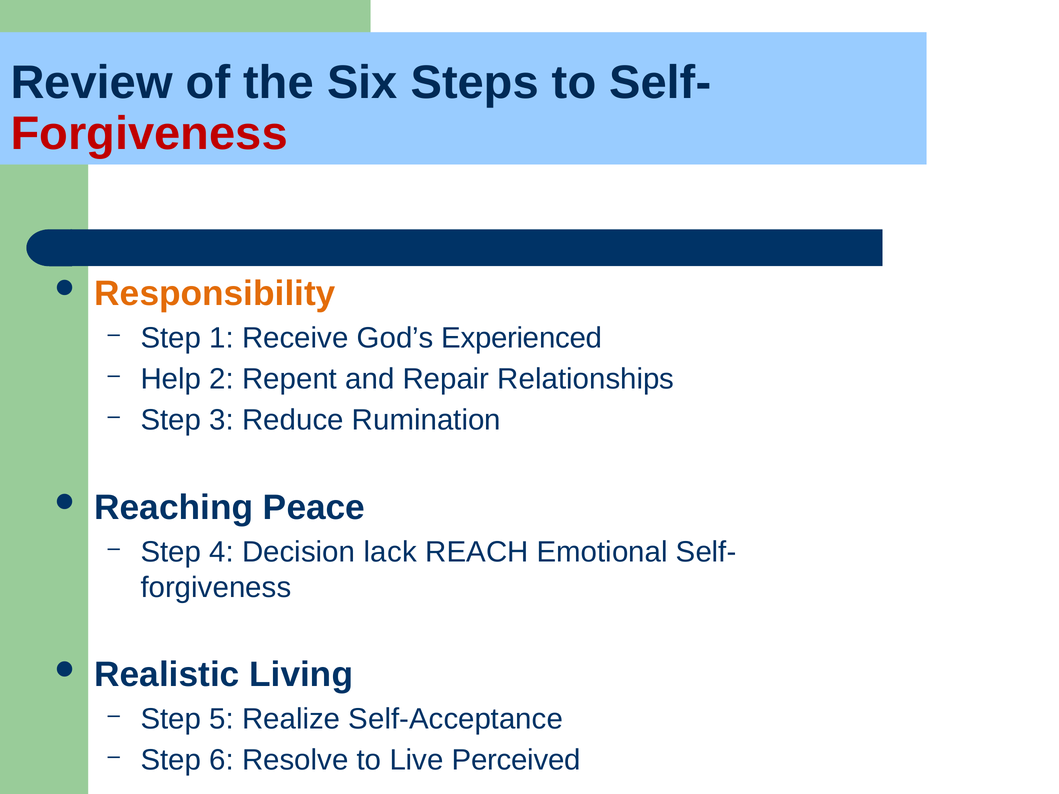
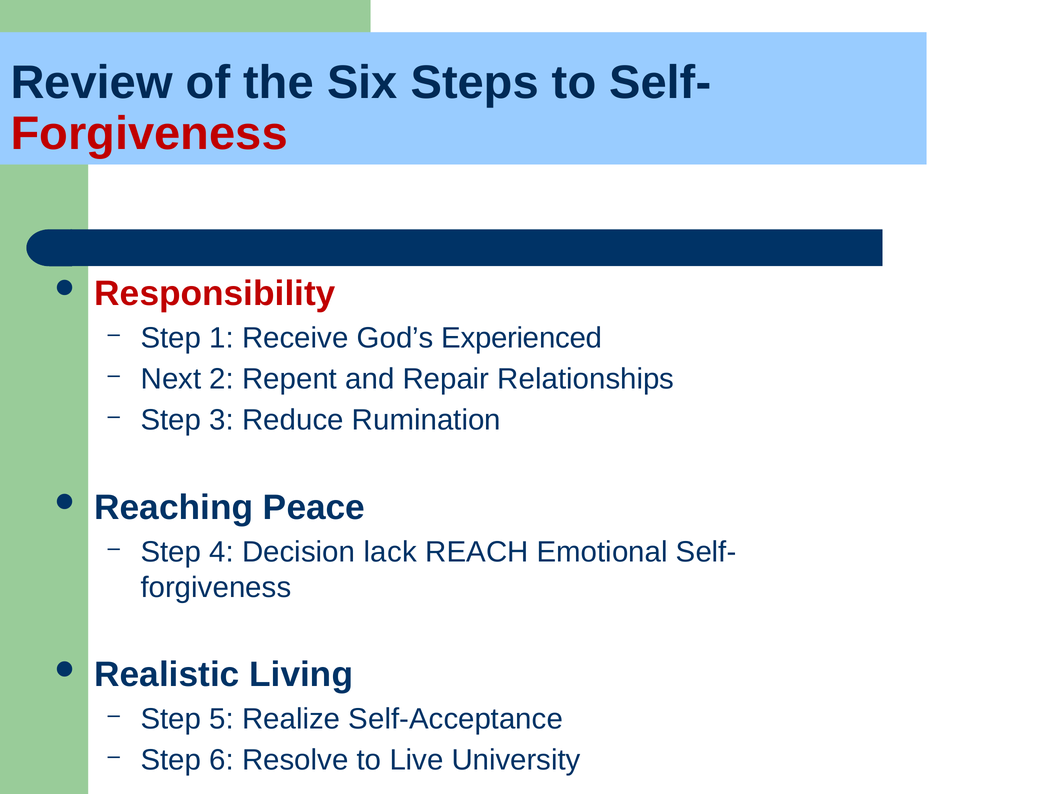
Responsibility colour: orange -> red (215, 294)
Help: Help -> Next (171, 379)
Perceived: Perceived -> University (516, 760)
